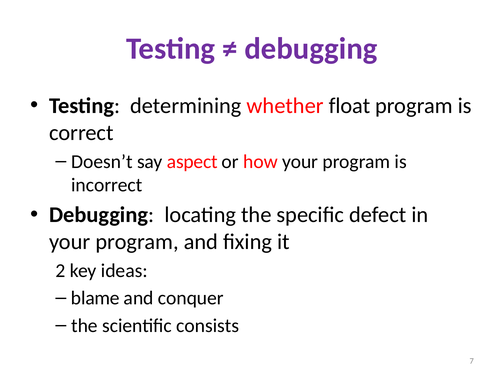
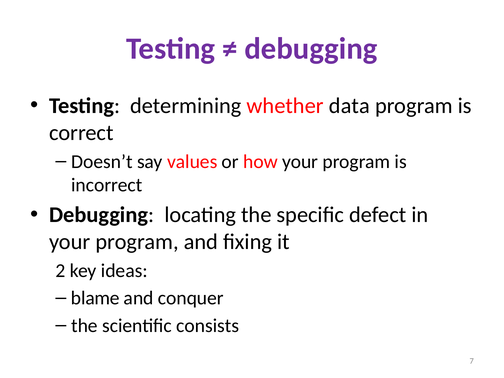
float: float -> data (349, 106)
aspect: aspect -> values (192, 162)
